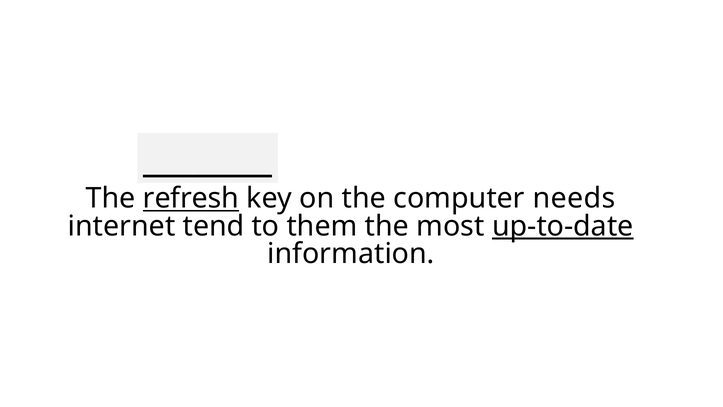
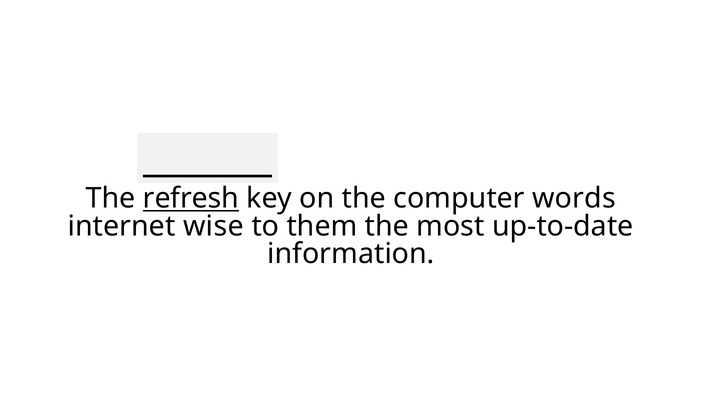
needs: needs -> words (574, 198)
tend: tend -> wise (213, 226)
up-to-date underline: present -> none (563, 226)
